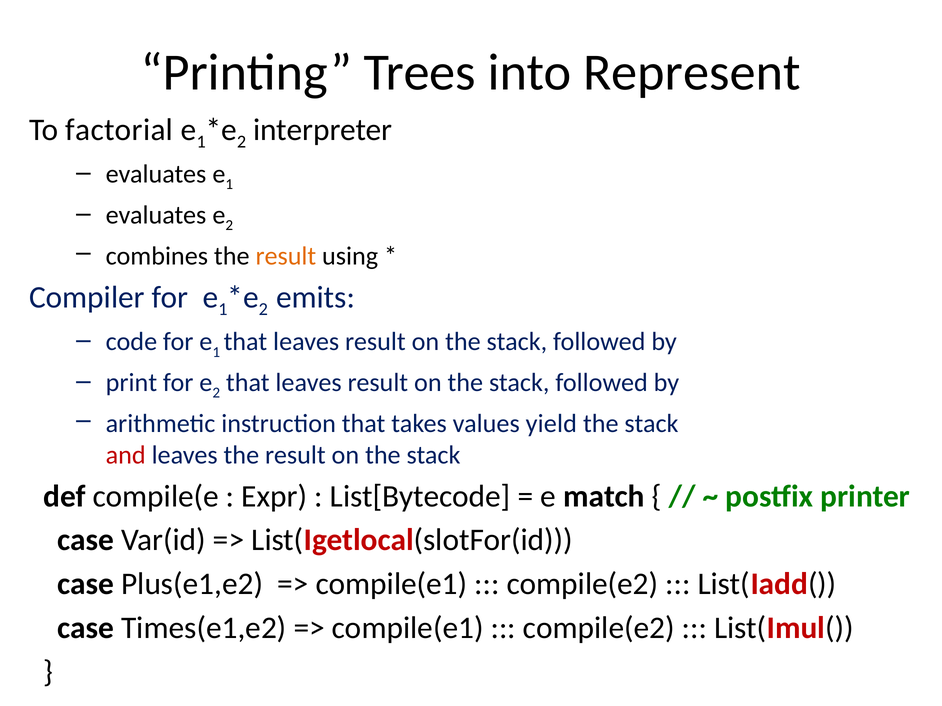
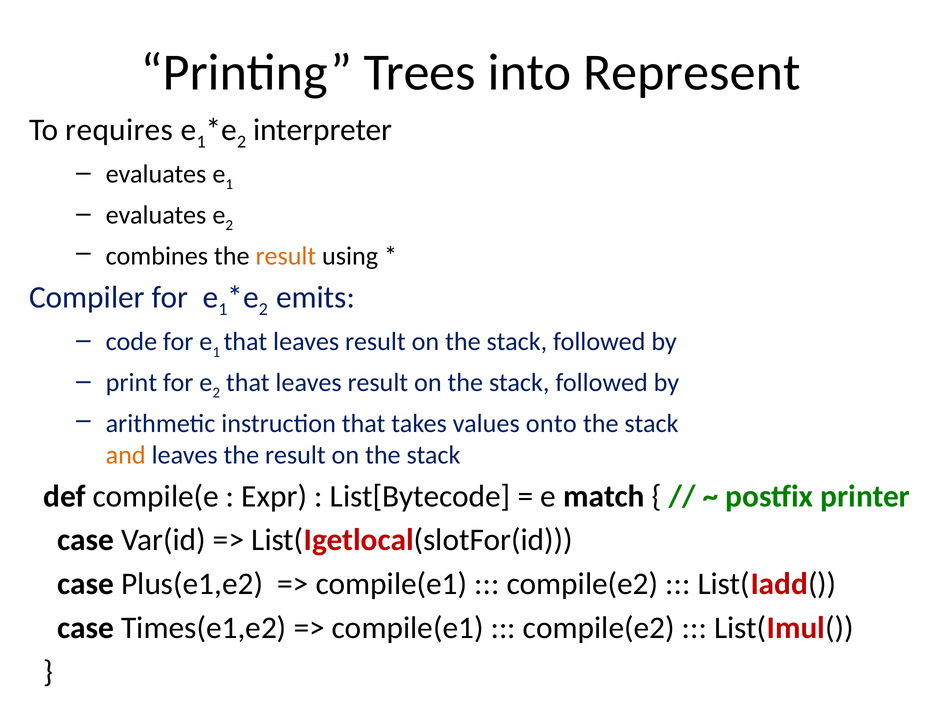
factorial: factorial -> requires (119, 130)
yield: yield -> onto (551, 424)
and colour: red -> orange (126, 455)
